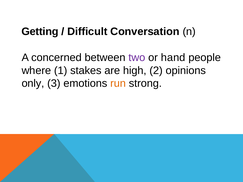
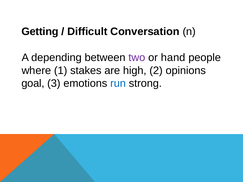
concerned: concerned -> depending (56, 58)
only: only -> goal (33, 84)
run colour: orange -> blue (118, 84)
